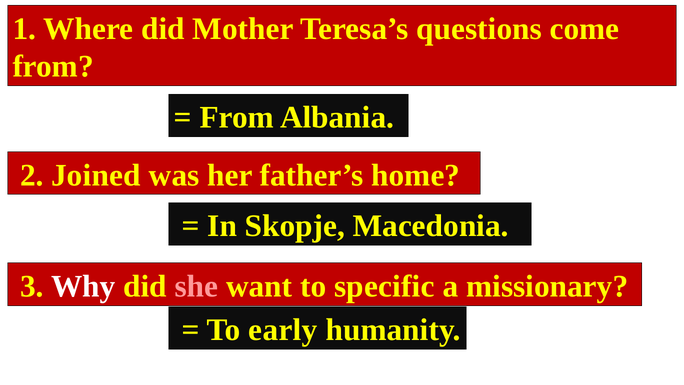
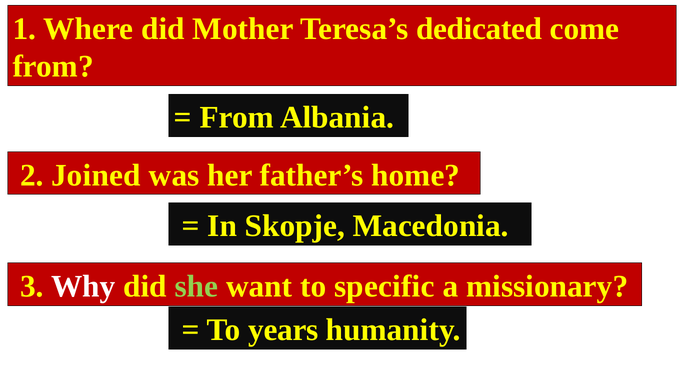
questions: questions -> dedicated (479, 29)
she colour: pink -> light green (196, 286)
early: early -> years (283, 330)
